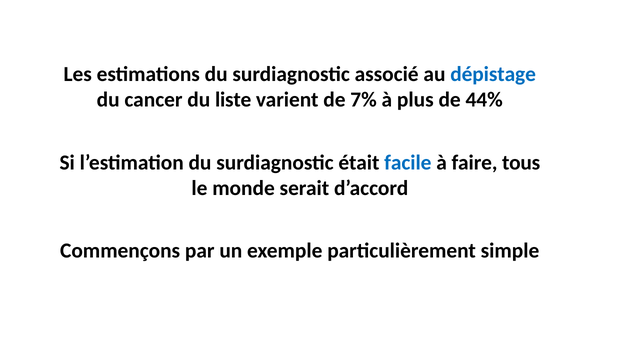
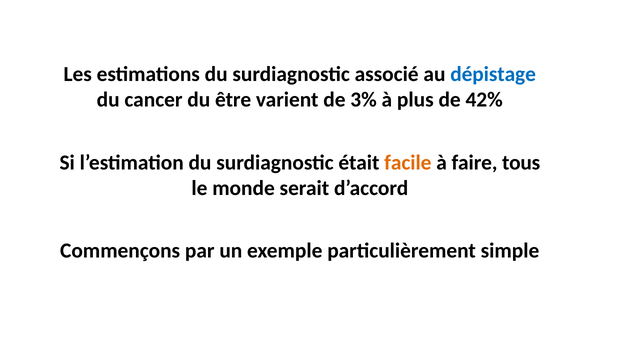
liste: liste -> être (233, 100)
7%: 7% -> 3% (364, 100)
44%: 44% -> 42% (484, 100)
facile colour: blue -> orange (408, 162)
